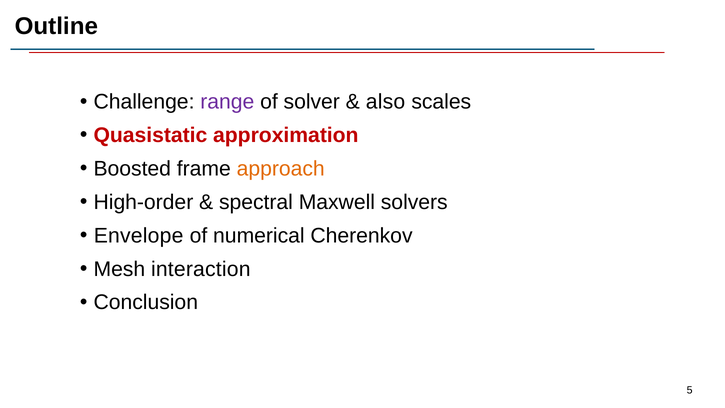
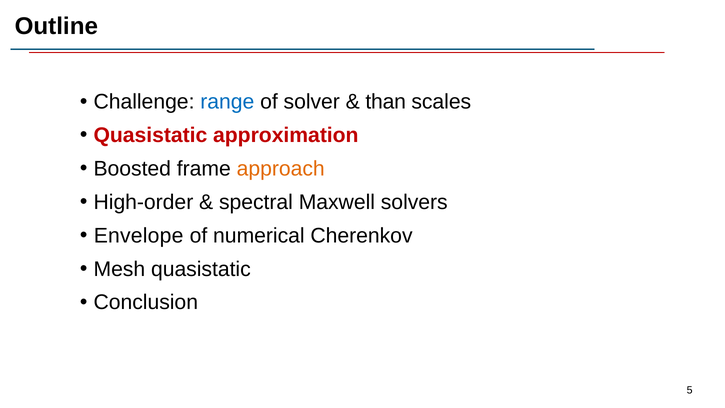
range colour: purple -> blue (227, 102)
also: also -> than (386, 102)
Mesh interaction: interaction -> quasistatic (201, 269)
